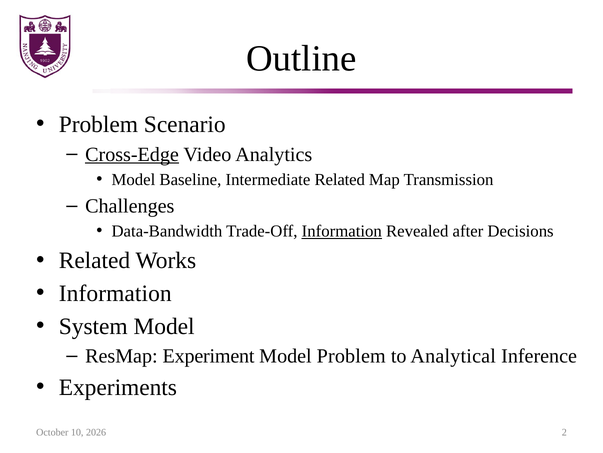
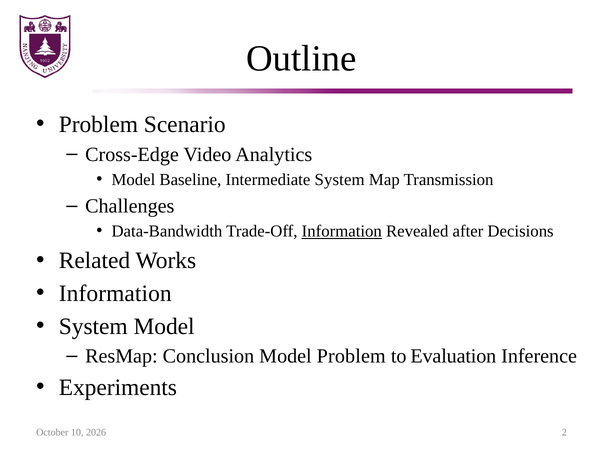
Cross-Edge underline: present -> none (132, 154)
Intermediate Related: Related -> System (340, 179)
Experiment: Experiment -> Conclusion (208, 356)
Analytical: Analytical -> Evaluation (453, 356)
